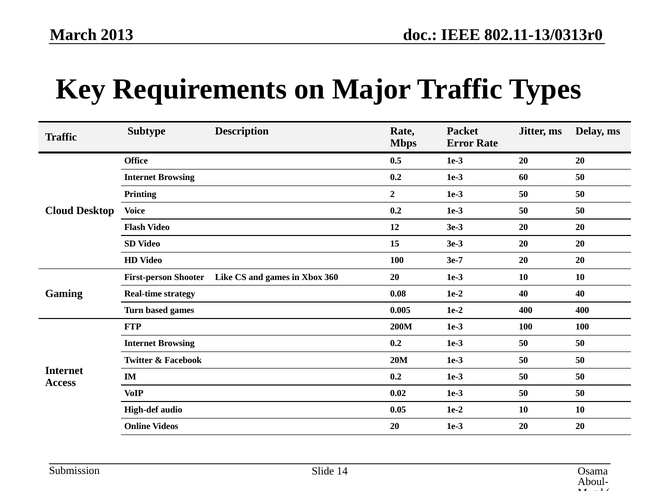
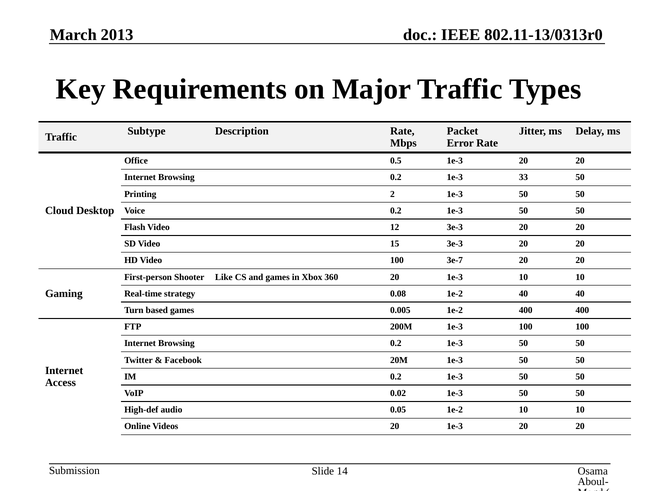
60: 60 -> 33 (523, 177)
